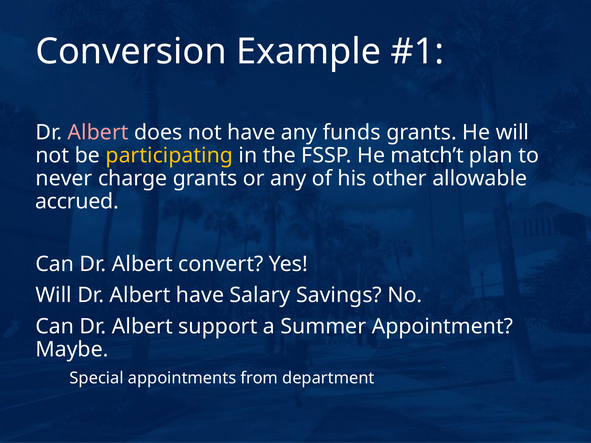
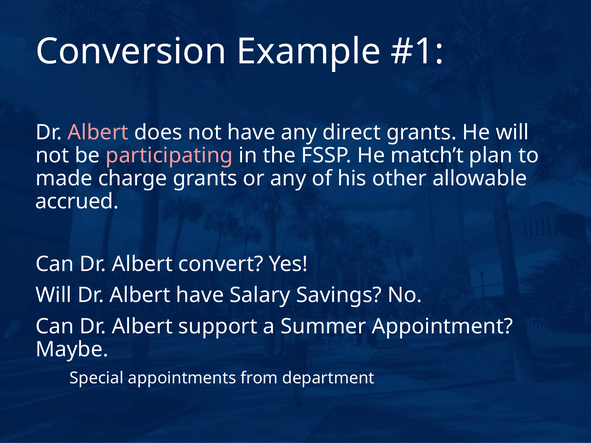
funds: funds -> direct (352, 133)
participating colour: yellow -> pink (169, 156)
never: never -> made (64, 179)
